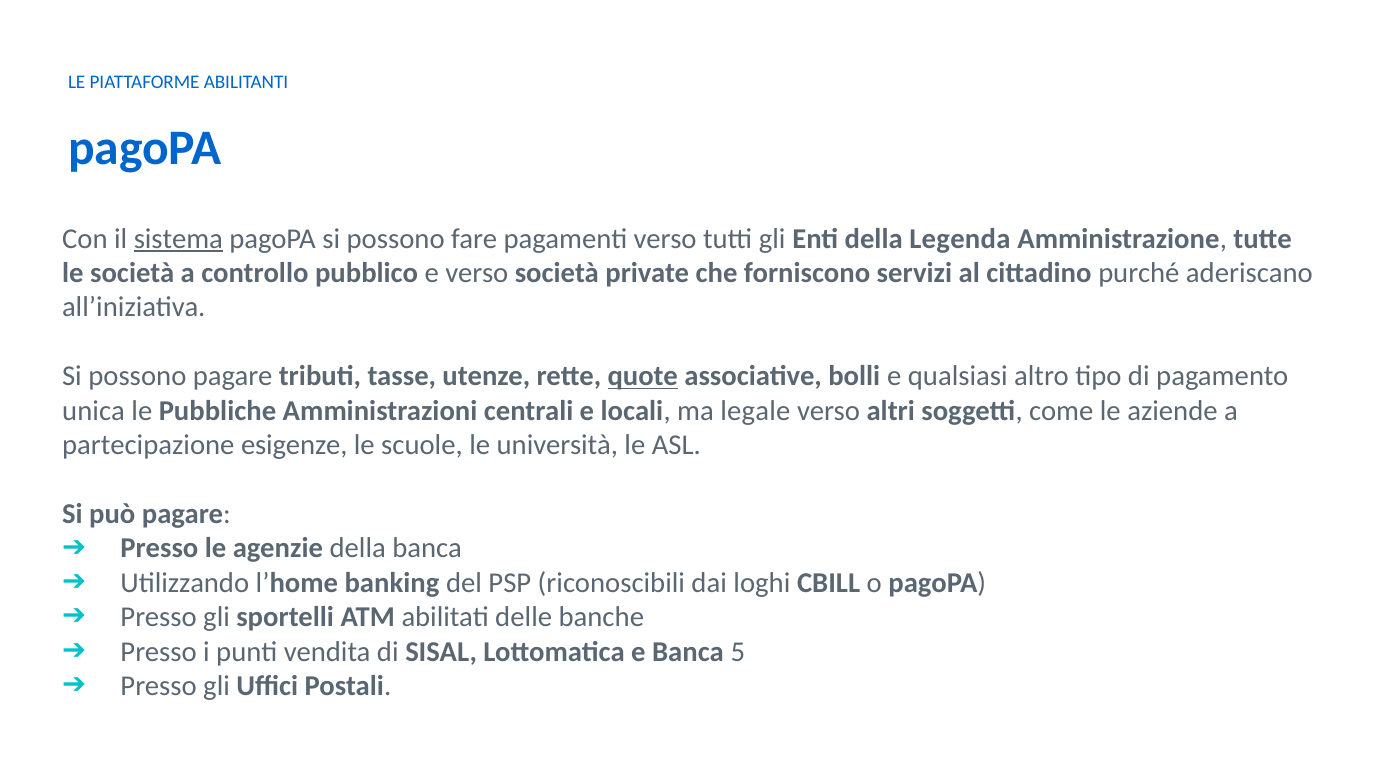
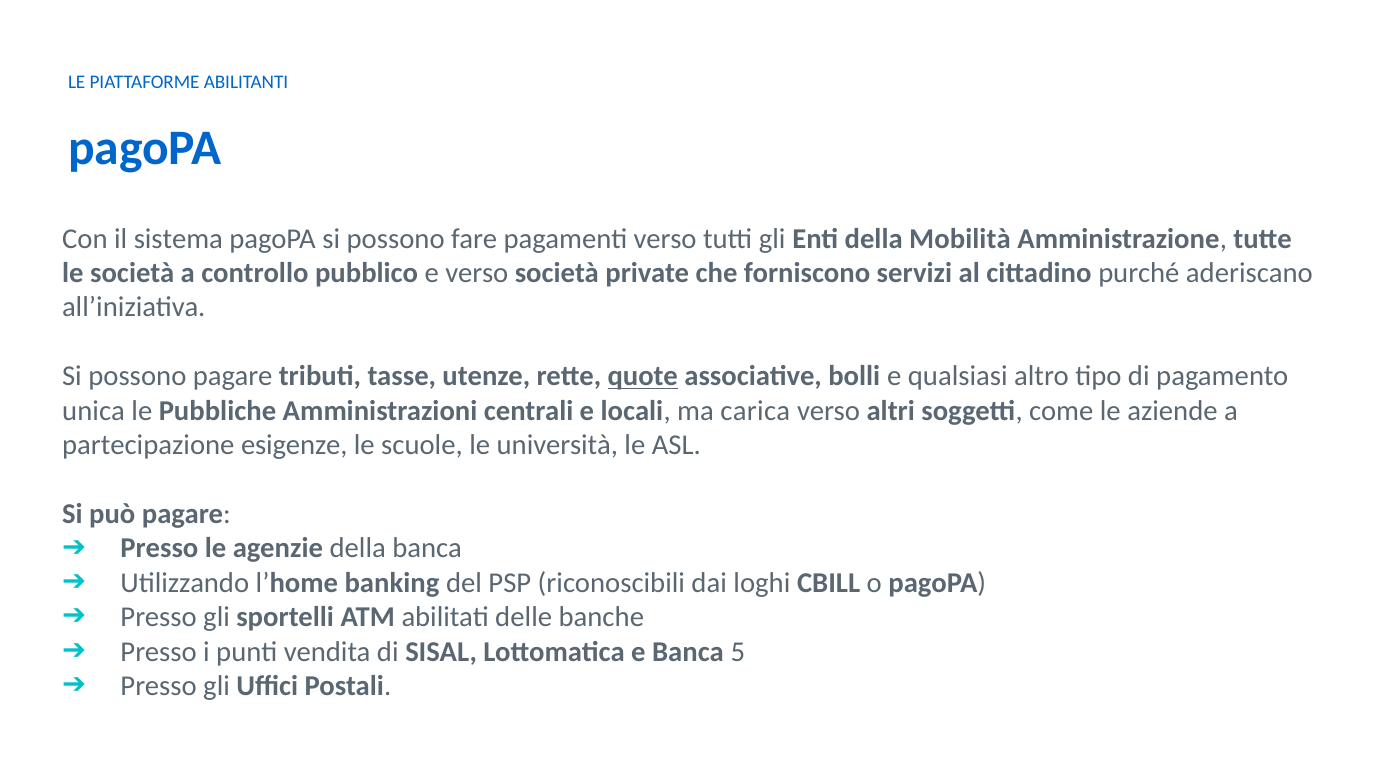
sistema underline: present -> none (178, 239)
Legenda: Legenda -> Mobilità (960, 239)
legale: legale -> carica (755, 411)
